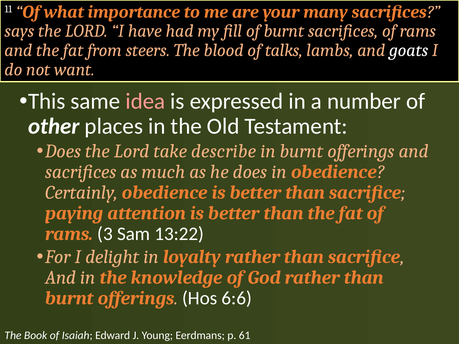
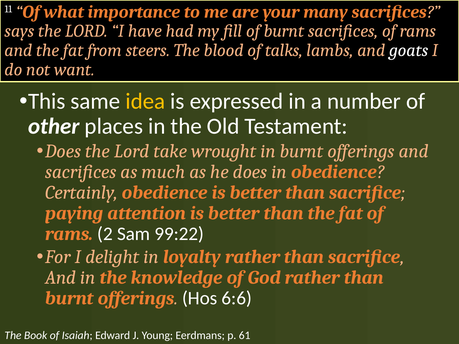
idea colour: pink -> yellow (145, 101)
describe: describe -> wrought (224, 151)
3: 3 -> 2 (105, 234)
13:22: 13:22 -> 99:22 (179, 234)
